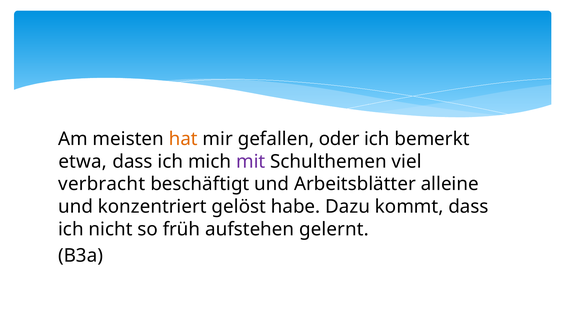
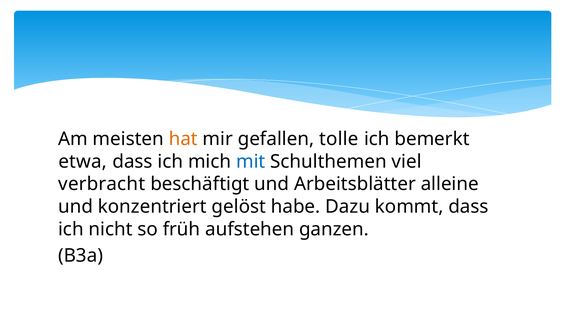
oder: oder -> tolle (339, 139)
mit colour: purple -> blue (251, 161)
gelernt: gelernt -> ganzen (334, 229)
